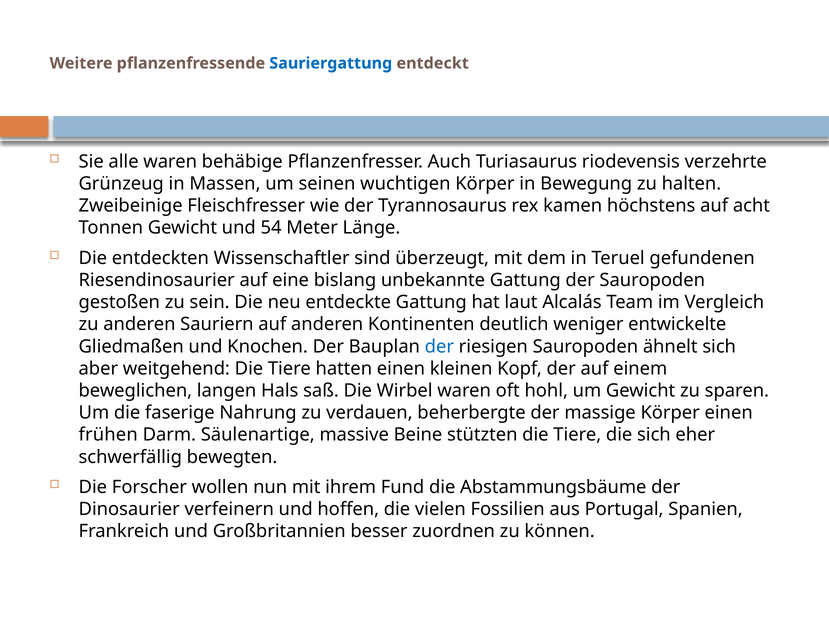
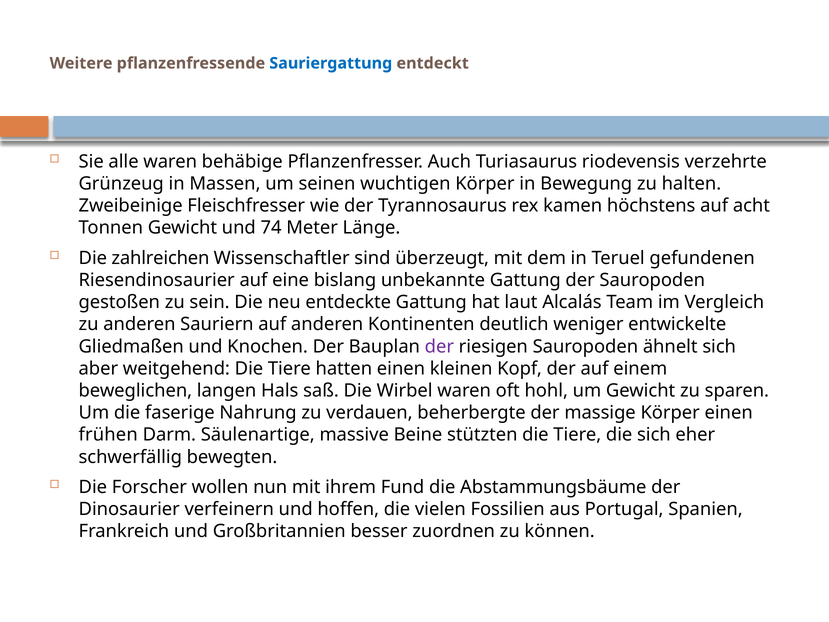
54: 54 -> 74 (271, 228)
entdeckten: entdeckten -> zahlreichen (160, 258)
der colour: blue -> purple (439, 346)
